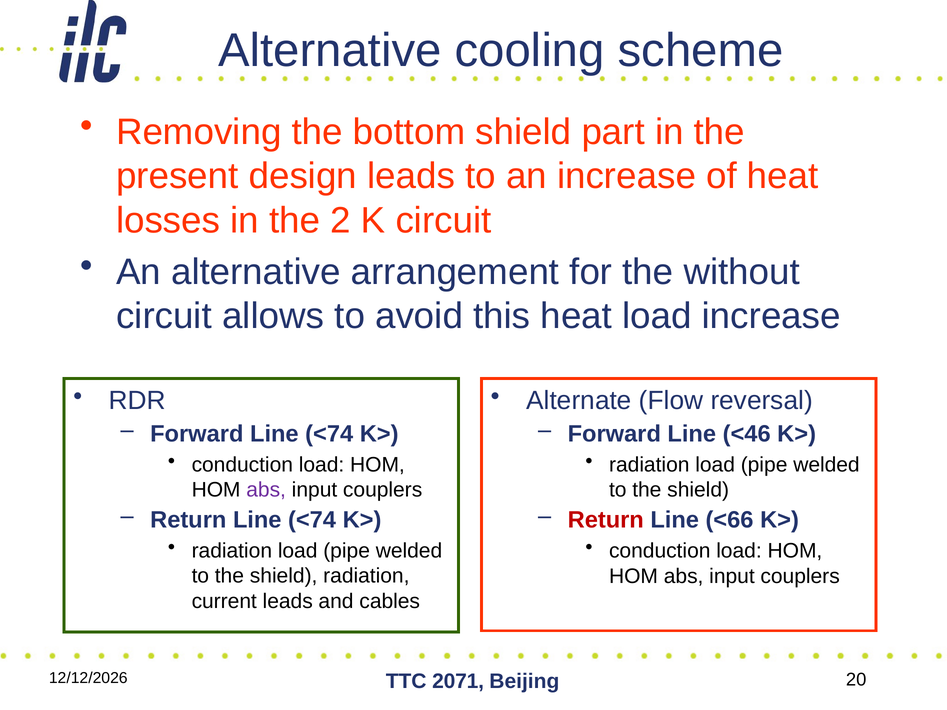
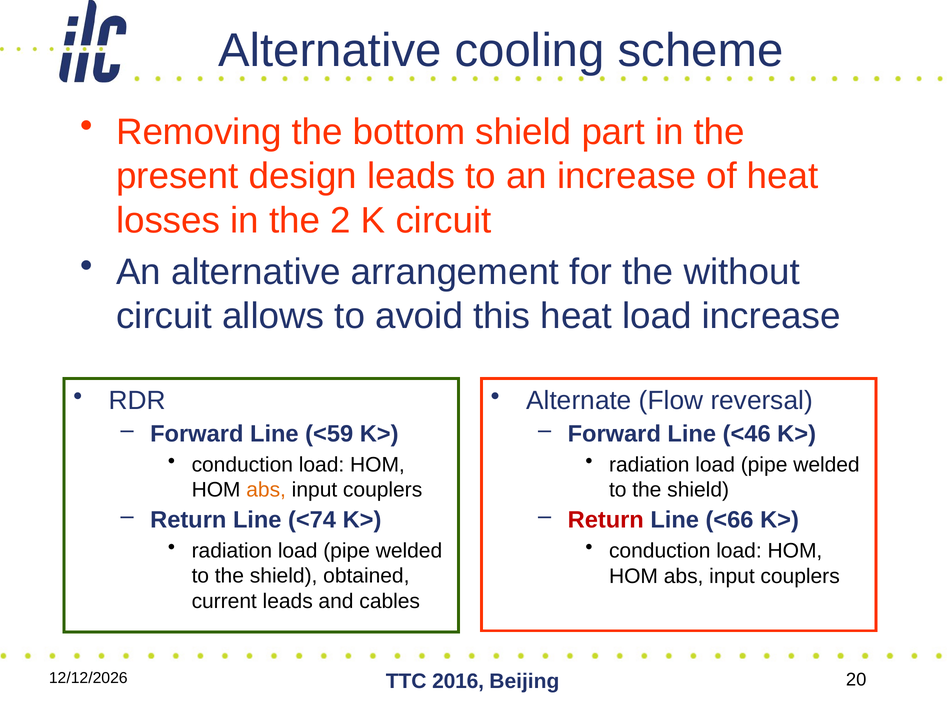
Forward Line <74: <74 -> <59 (329, 434)
abs colour: purple -> orange (266, 490)
shield radiation: radiation -> obtained (366, 576)
2071: 2071 -> 2016 (458, 682)
